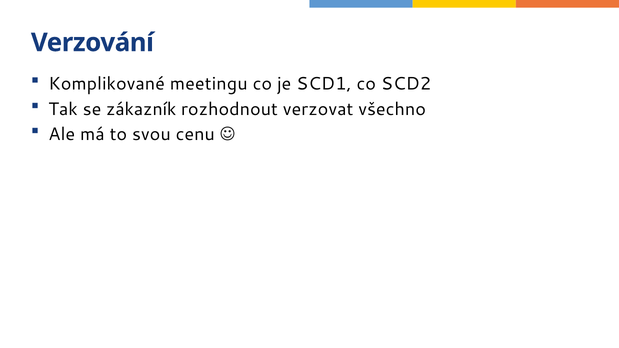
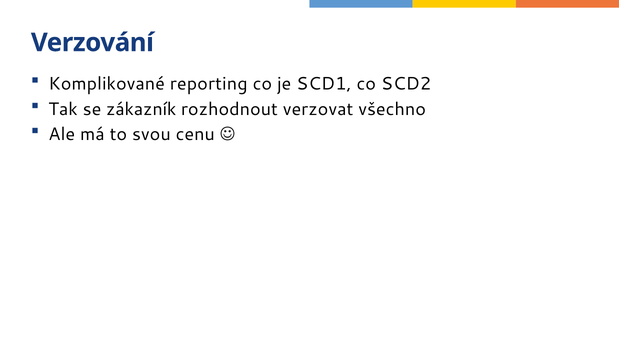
meetingu: meetingu -> reporting (209, 84)
